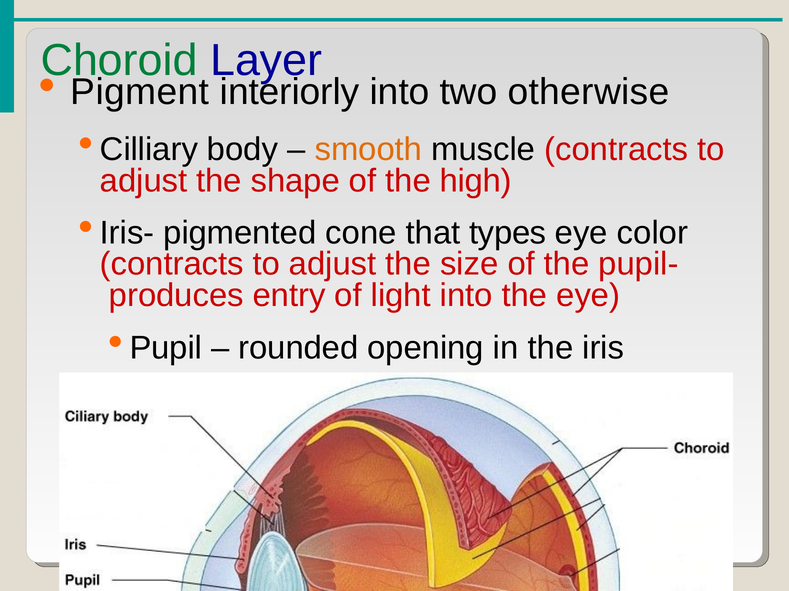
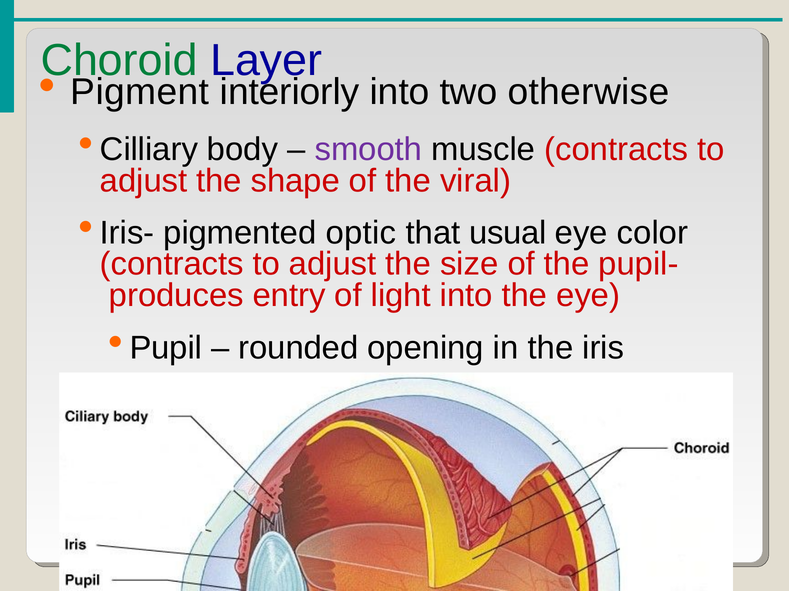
smooth colour: orange -> purple (368, 149)
high: high -> viral (475, 181)
cone: cone -> optic (361, 233)
types: types -> usual (508, 233)
